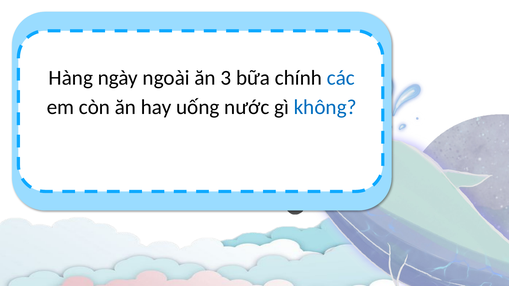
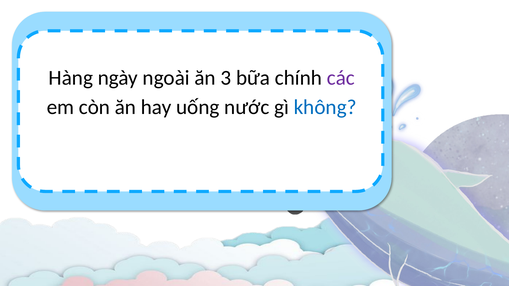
các colour: blue -> purple (341, 78)
